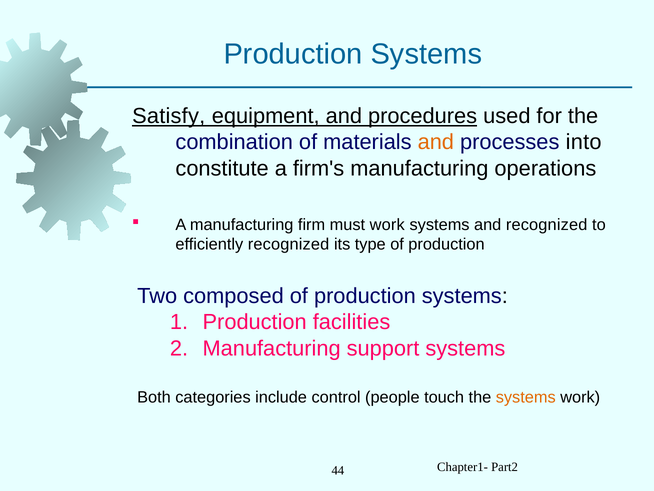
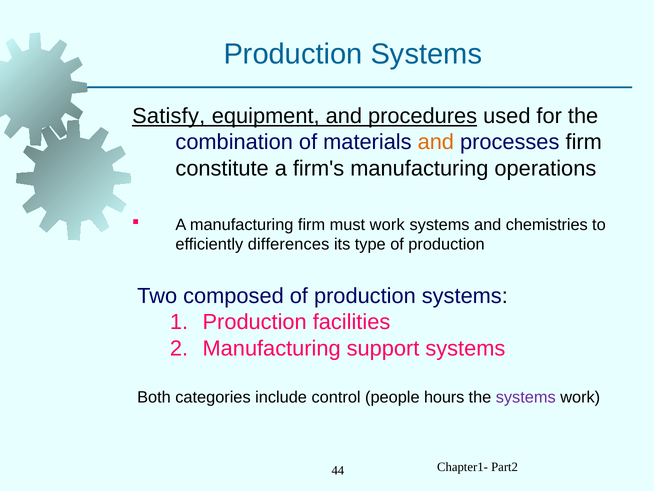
processes into: into -> firm (584, 142)
and recognized: recognized -> chemistries (547, 225)
efficiently recognized: recognized -> differences (289, 244)
touch: touch -> hours (444, 397)
systems colour: orange -> purple (526, 397)
